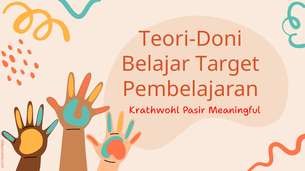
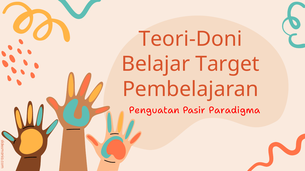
Krathwohl: Krathwohl -> Penguatan (154, 110)
Meaningful: Meaningful -> Paradigma (234, 110)
